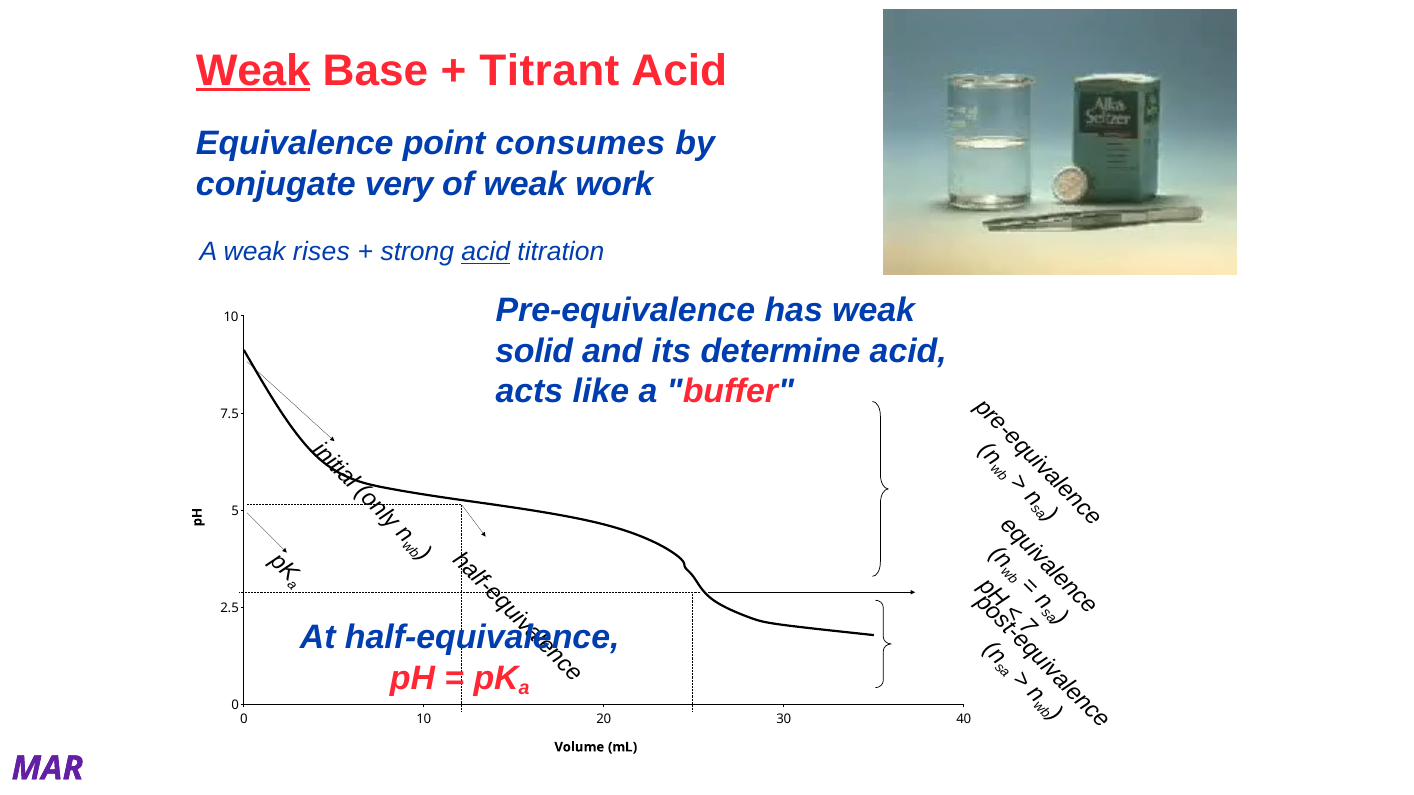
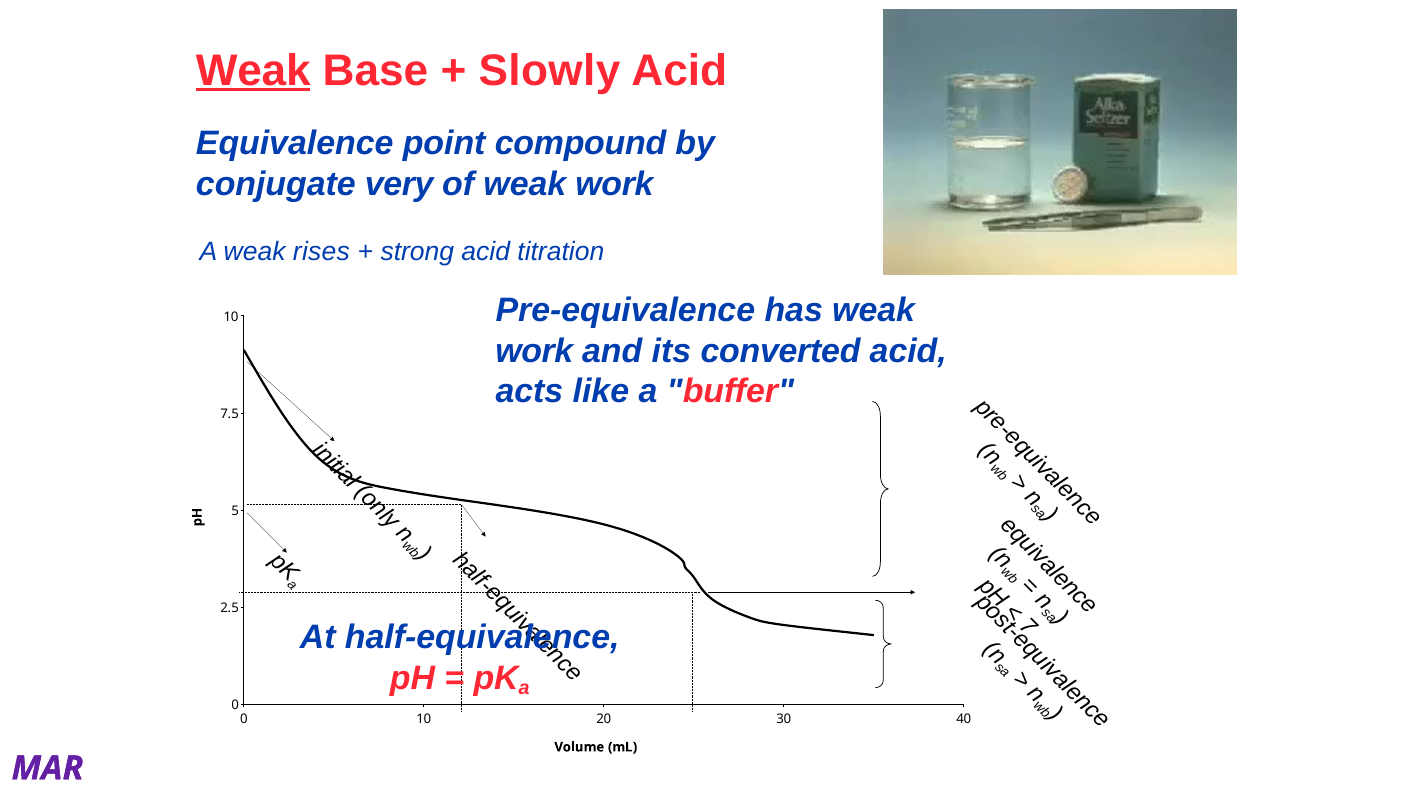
Titrant: Titrant -> Slowly (549, 71)
consumes: consumes -> compound (581, 143)
acid underline: present -> none (486, 252)
solid: solid -> work (534, 351)
determine: determine -> converted (781, 351)
